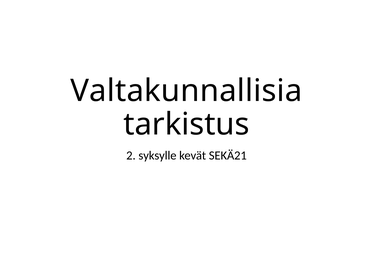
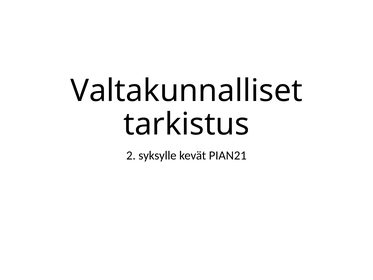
Valtakunnallisia: Valtakunnallisia -> Valtakunnalliset (186, 91)
SEKÄ21: SEKÄ21 -> PIAN21 (228, 155)
